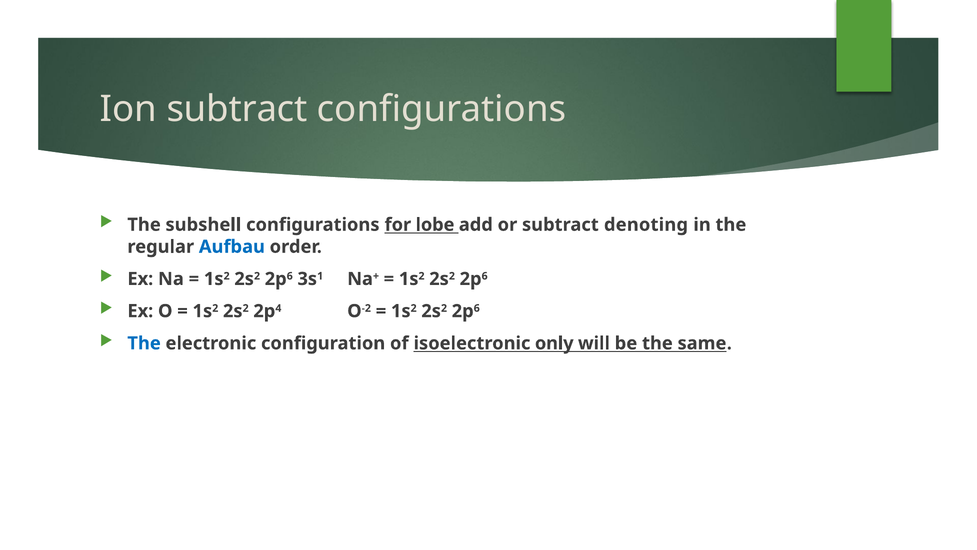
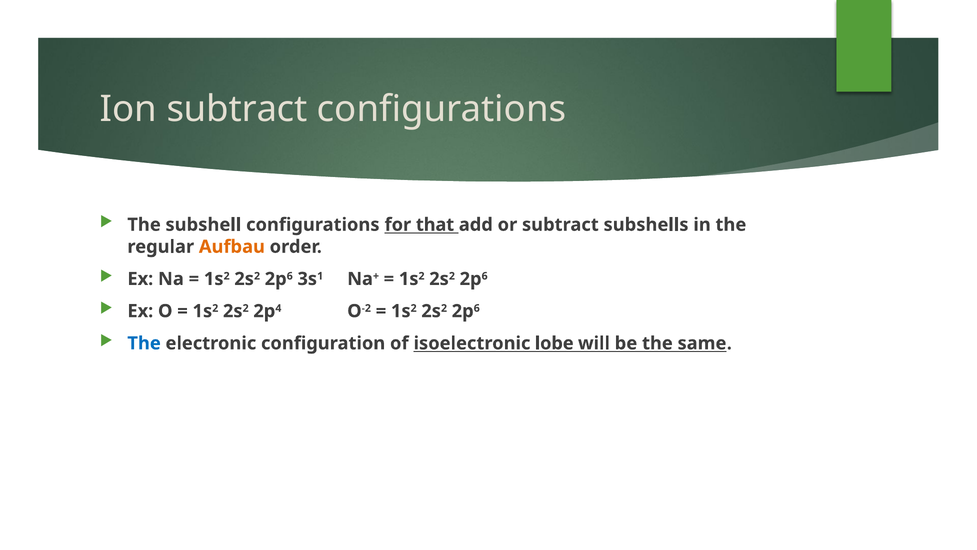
lobe: lobe -> that (435, 225)
denoting: denoting -> subshells (646, 225)
Aufbau colour: blue -> orange (232, 247)
only: only -> lobe (554, 343)
